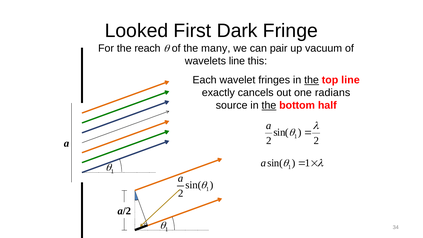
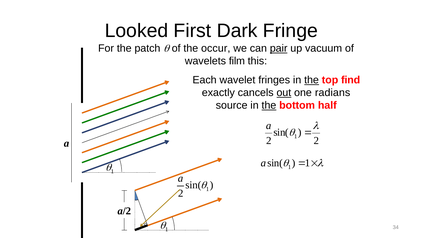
reach: reach -> patch (147, 48)
many: many -> occur (216, 48)
pair underline: none -> present (279, 48)
wavelets line: line -> film (237, 61)
top line: line -> find (351, 80)
out underline: none -> present (284, 93)
